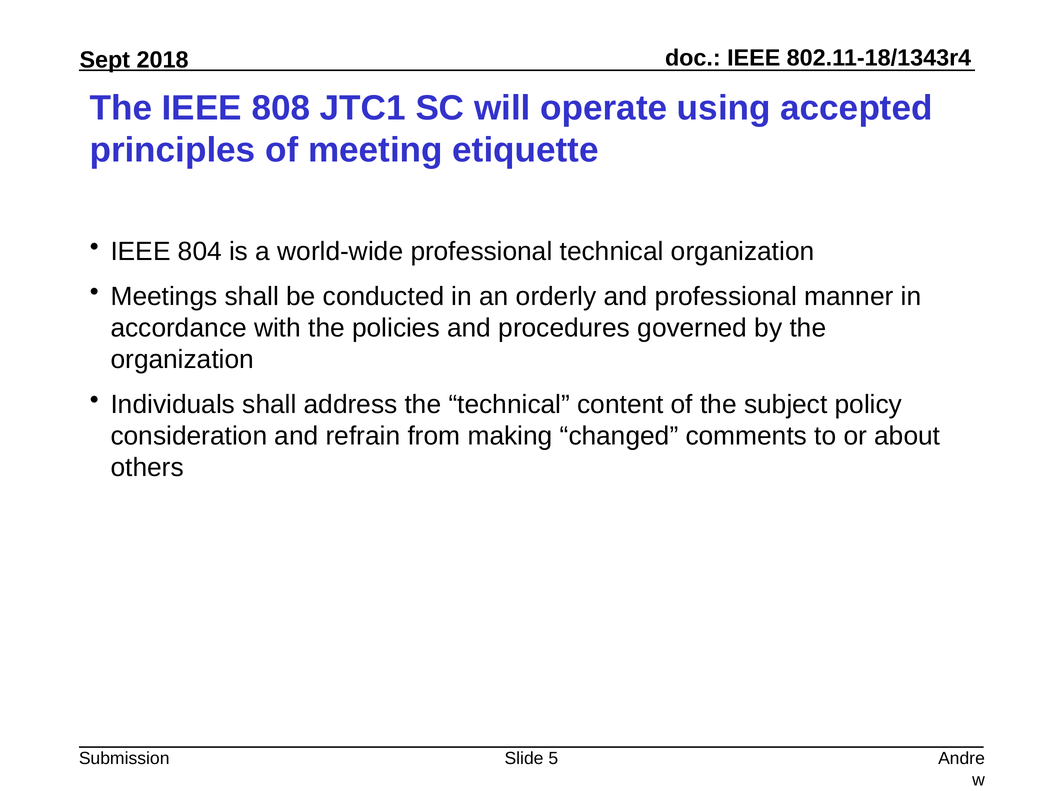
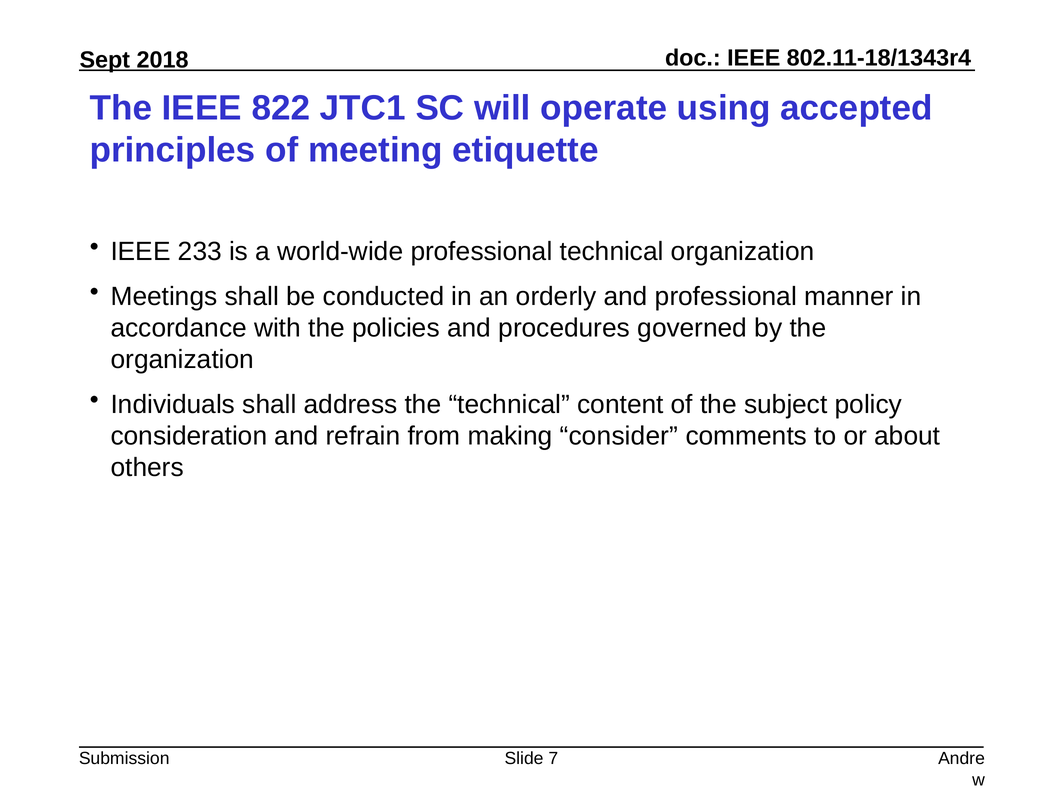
808: 808 -> 822 (281, 108)
804: 804 -> 233 (200, 251)
changed: changed -> consider (619, 436)
5: 5 -> 7 (553, 758)
